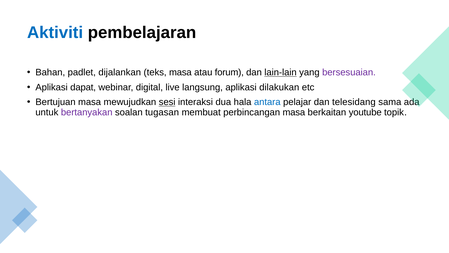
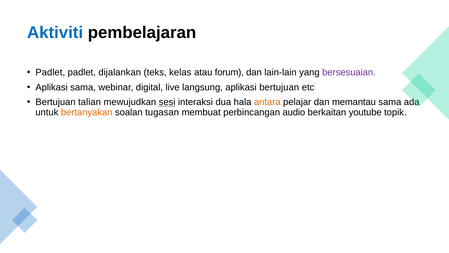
Bahan: Bahan -> Padlet (50, 72)
teks masa: masa -> kelas (180, 72)
lain-lain underline: present -> none (281, 72)
Aplikasi dapat: dapat -> sama (83, 87)
aplikasi dilakukan: dilakukan -> bertujuan (279, 87)
Bertujuan masa: masa -> talian (90, 102)
antara colour: blue -> orange (267, 102)
telesidang: telesidang -> memantau (354, 102)
bertanyakan colour: purple -> orange (87, 112)
perbincangan masa: masa -> audio (294, 112)
